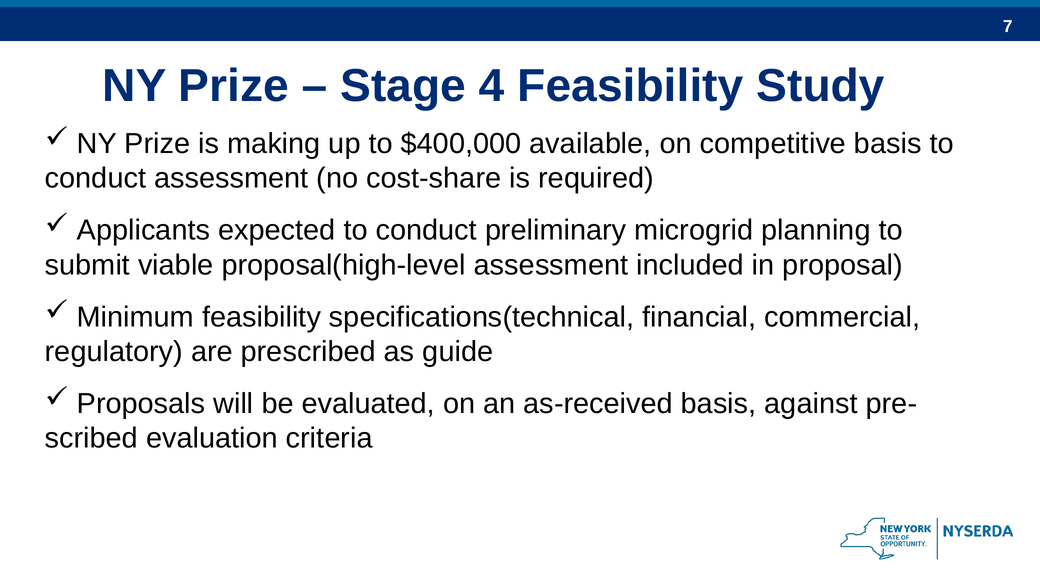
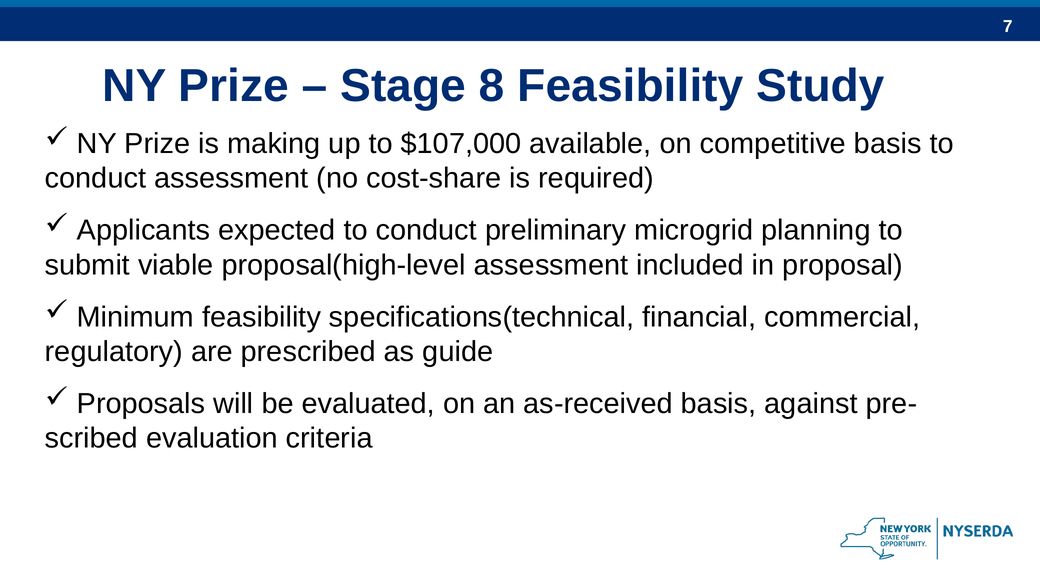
4: 4 -> 8 (492, 86)
$400,000: $400,000 -> $107,000 (461, 144)
